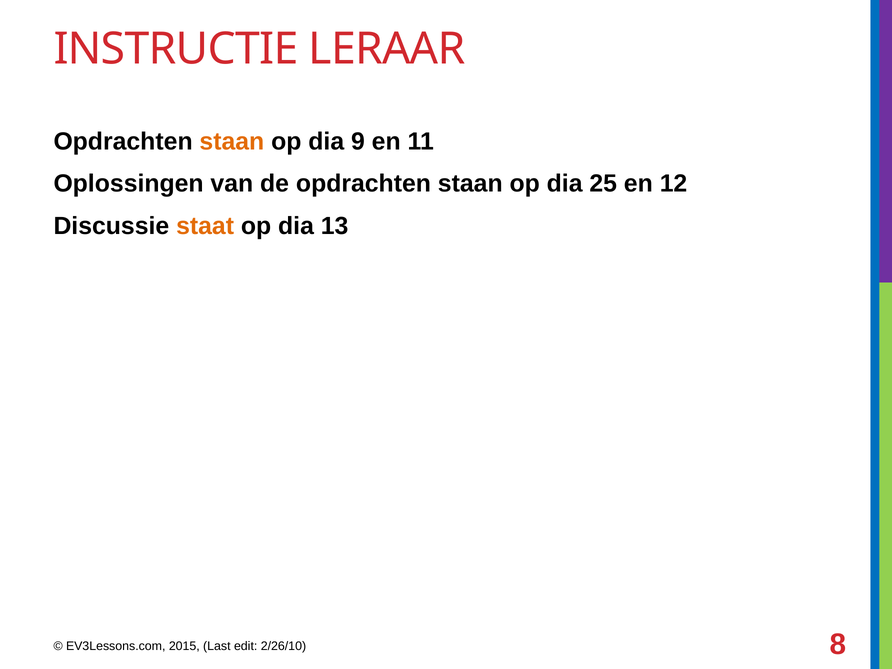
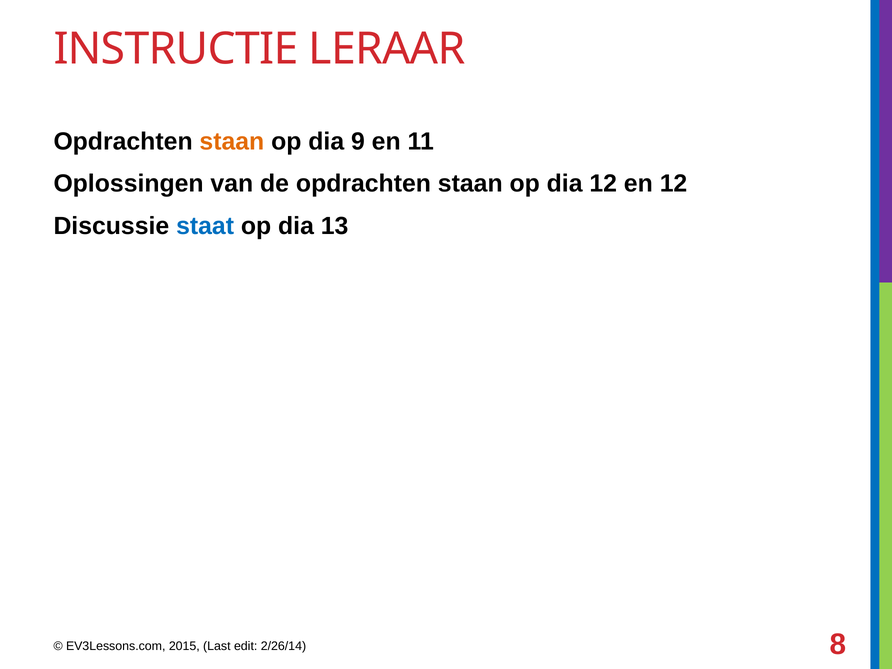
dia 25: 25 -> 12 (603, 184)
staat colour: orange -> blue (205, 226)
2/26/10: 2/26/10 -> 2/26/14 (283, 646)
